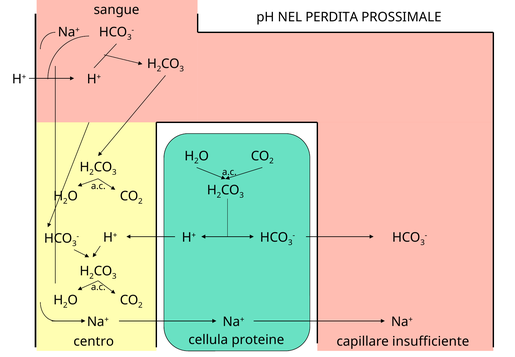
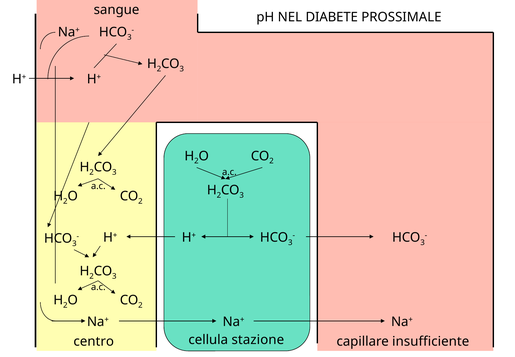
PERDITA: PERDITA -> DIABETE (332, 17)
proteine: proteine -> stazione (258, 339)
